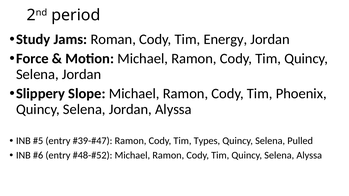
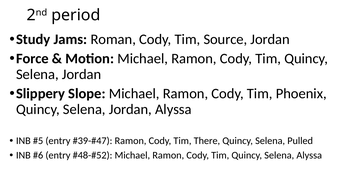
Energy: Energy -> Source (225, 39)
Types: Types -> There (207, 141)
